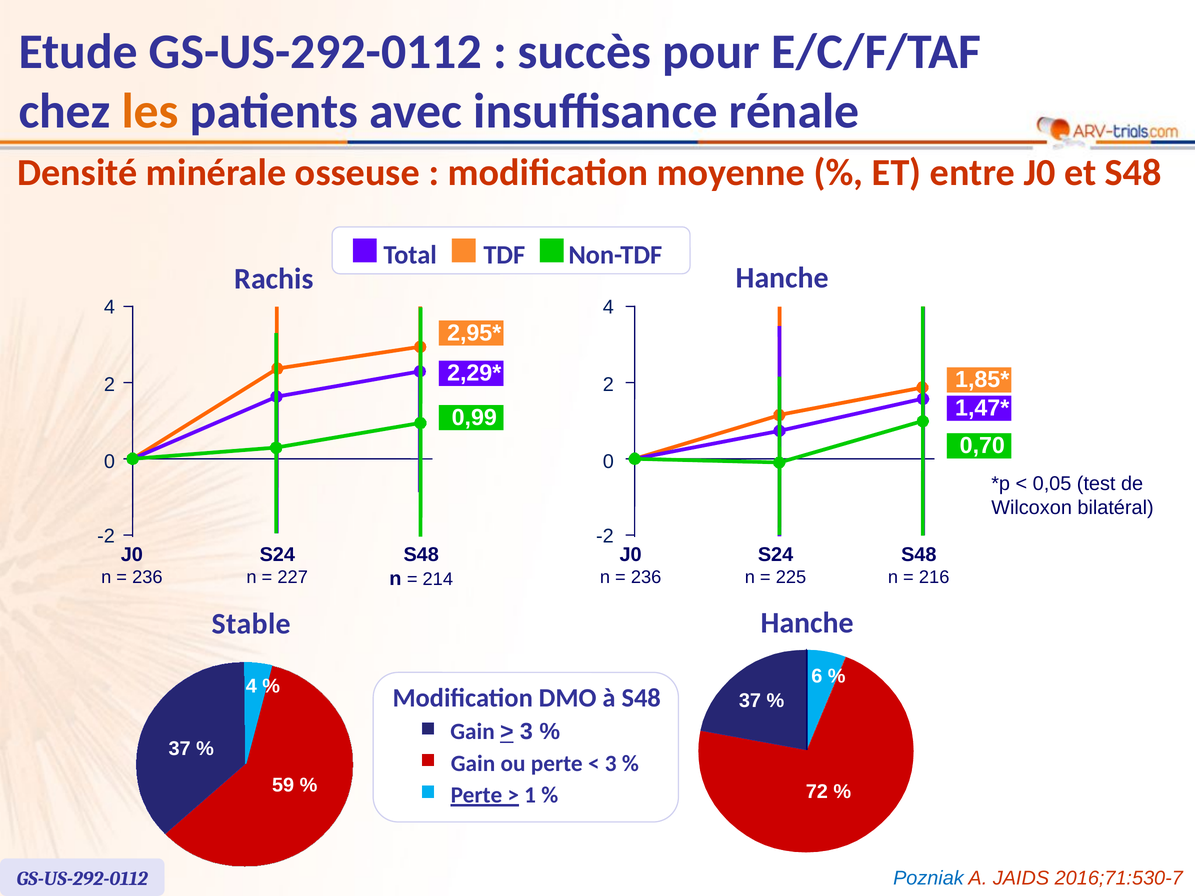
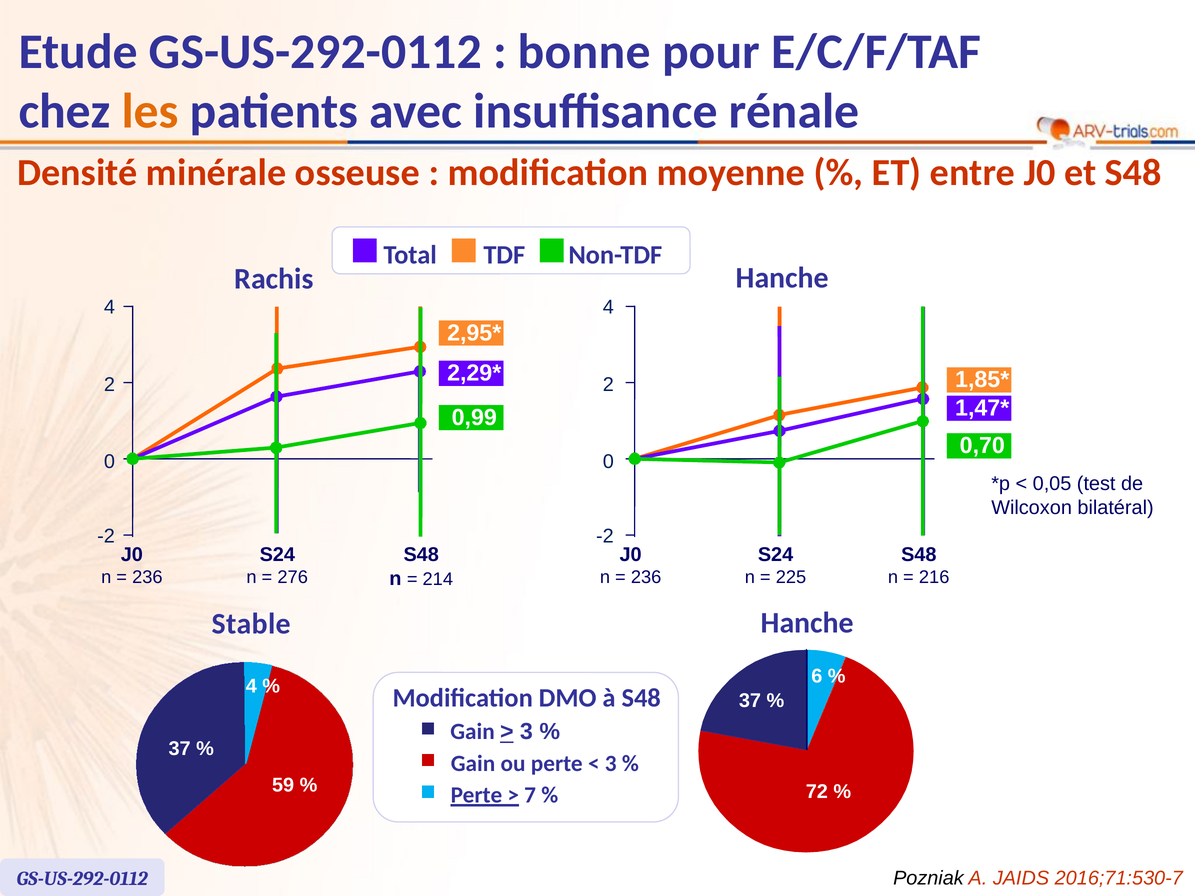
succès: succès -> bonne (584, 52)
227: 227 -> 276 (293, 578)
1: 1 -> 7 (530, 795)
Pozniak colour: blue -> black (928, 878)
